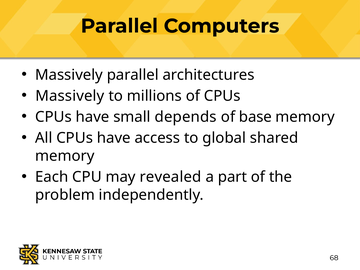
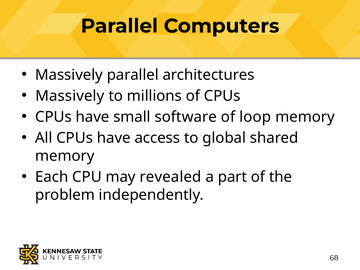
depends: depends -> software (186, 117)
base: base -> loop (255, 117)
